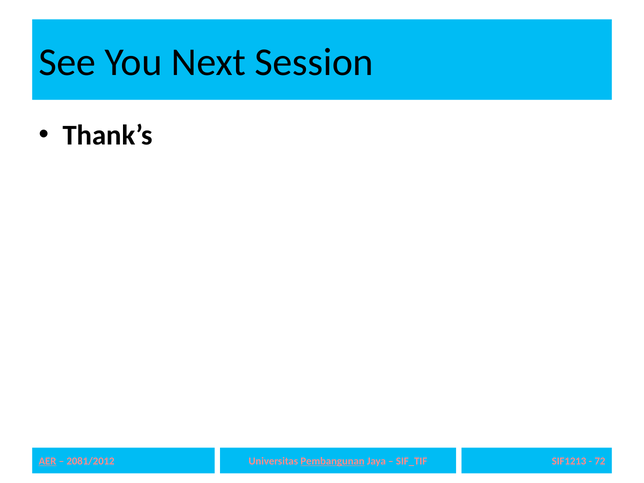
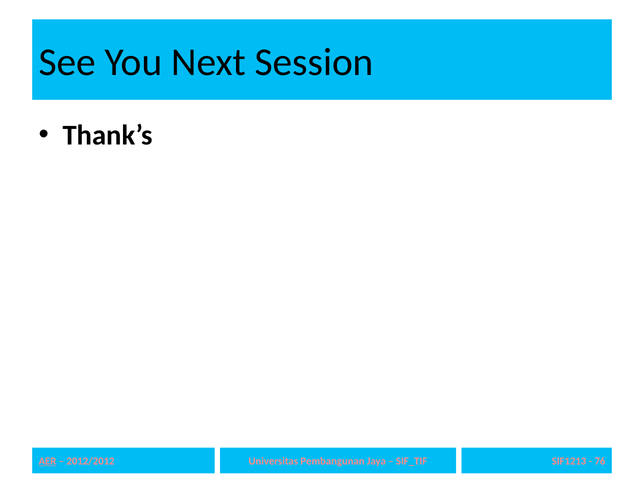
Pembangunan underline: present -> none (332, 461)
2081/2012: 2081/2012 -> 2012/2012 (91, 461)
72: 72 -> 76 (600, 461)
